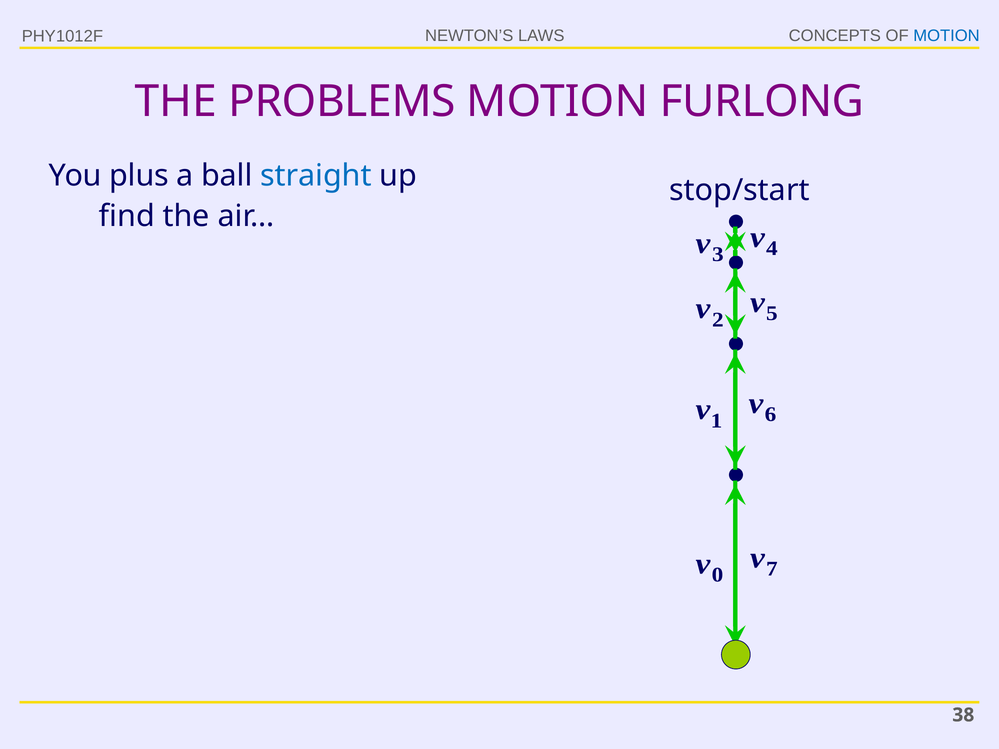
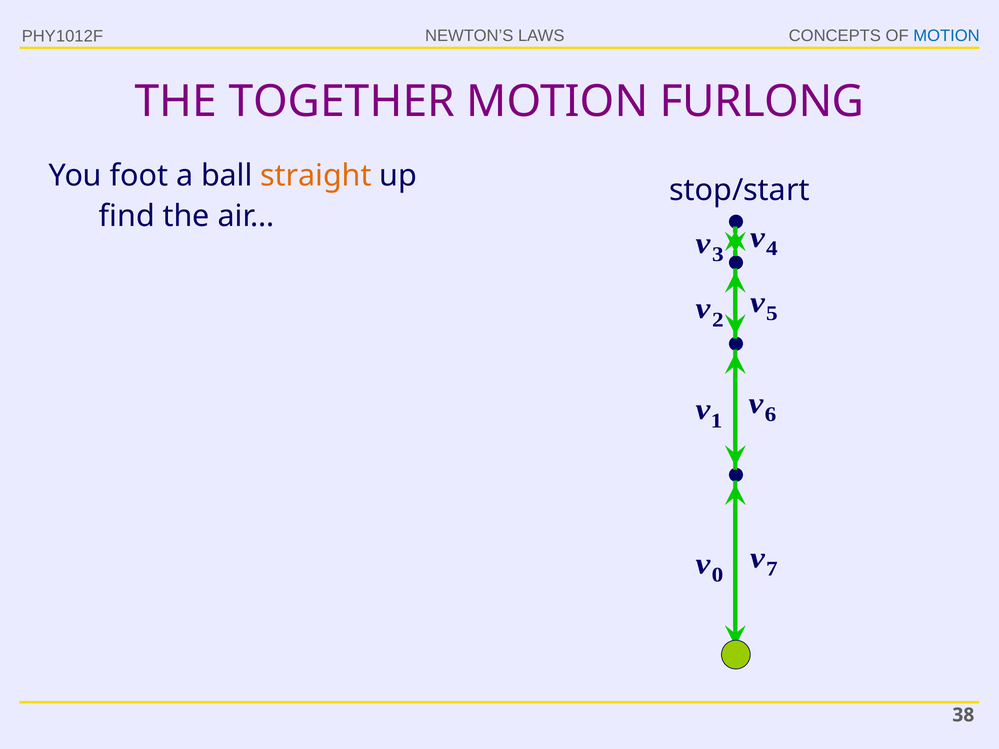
PROBLEMS: PROBLEMS -> TOGETHER (342, 102)
plus: plus -> foot (139, 176)
straight colour: blue -> orange (316, 176)
